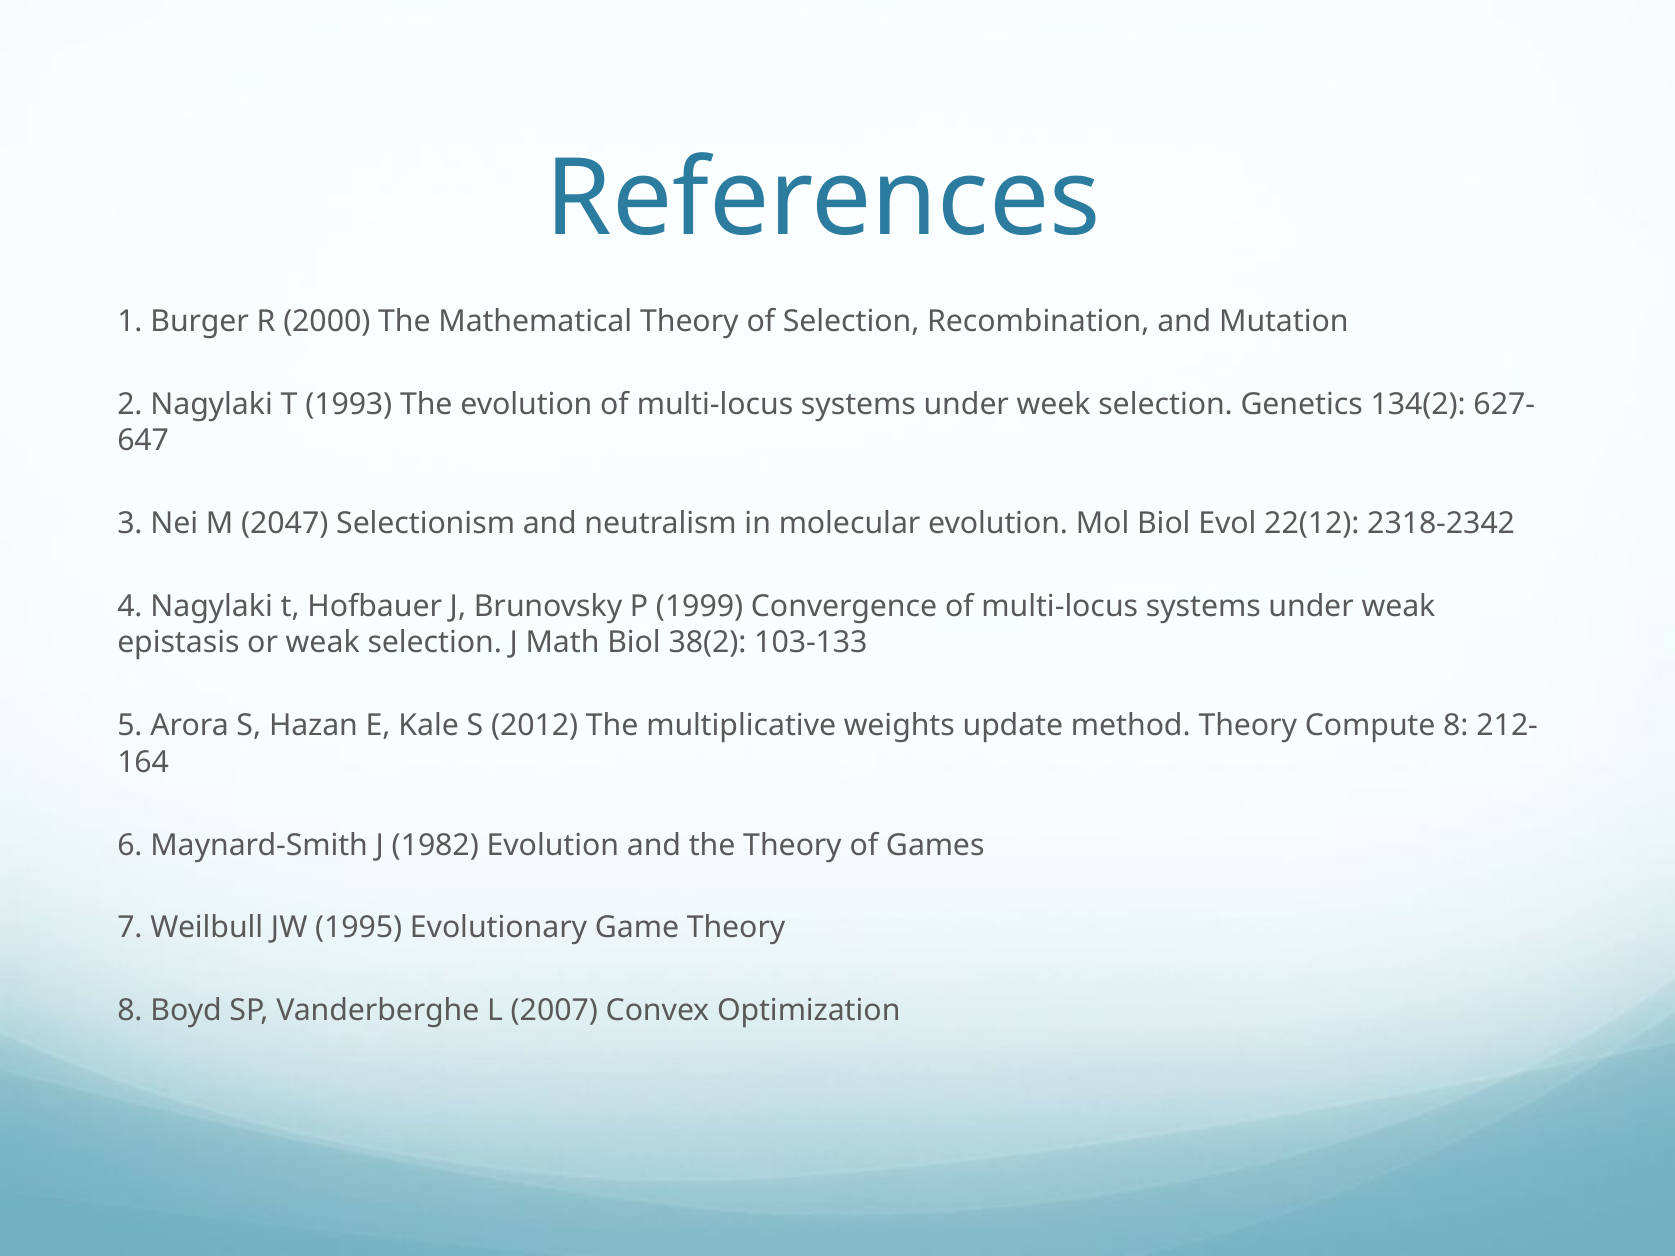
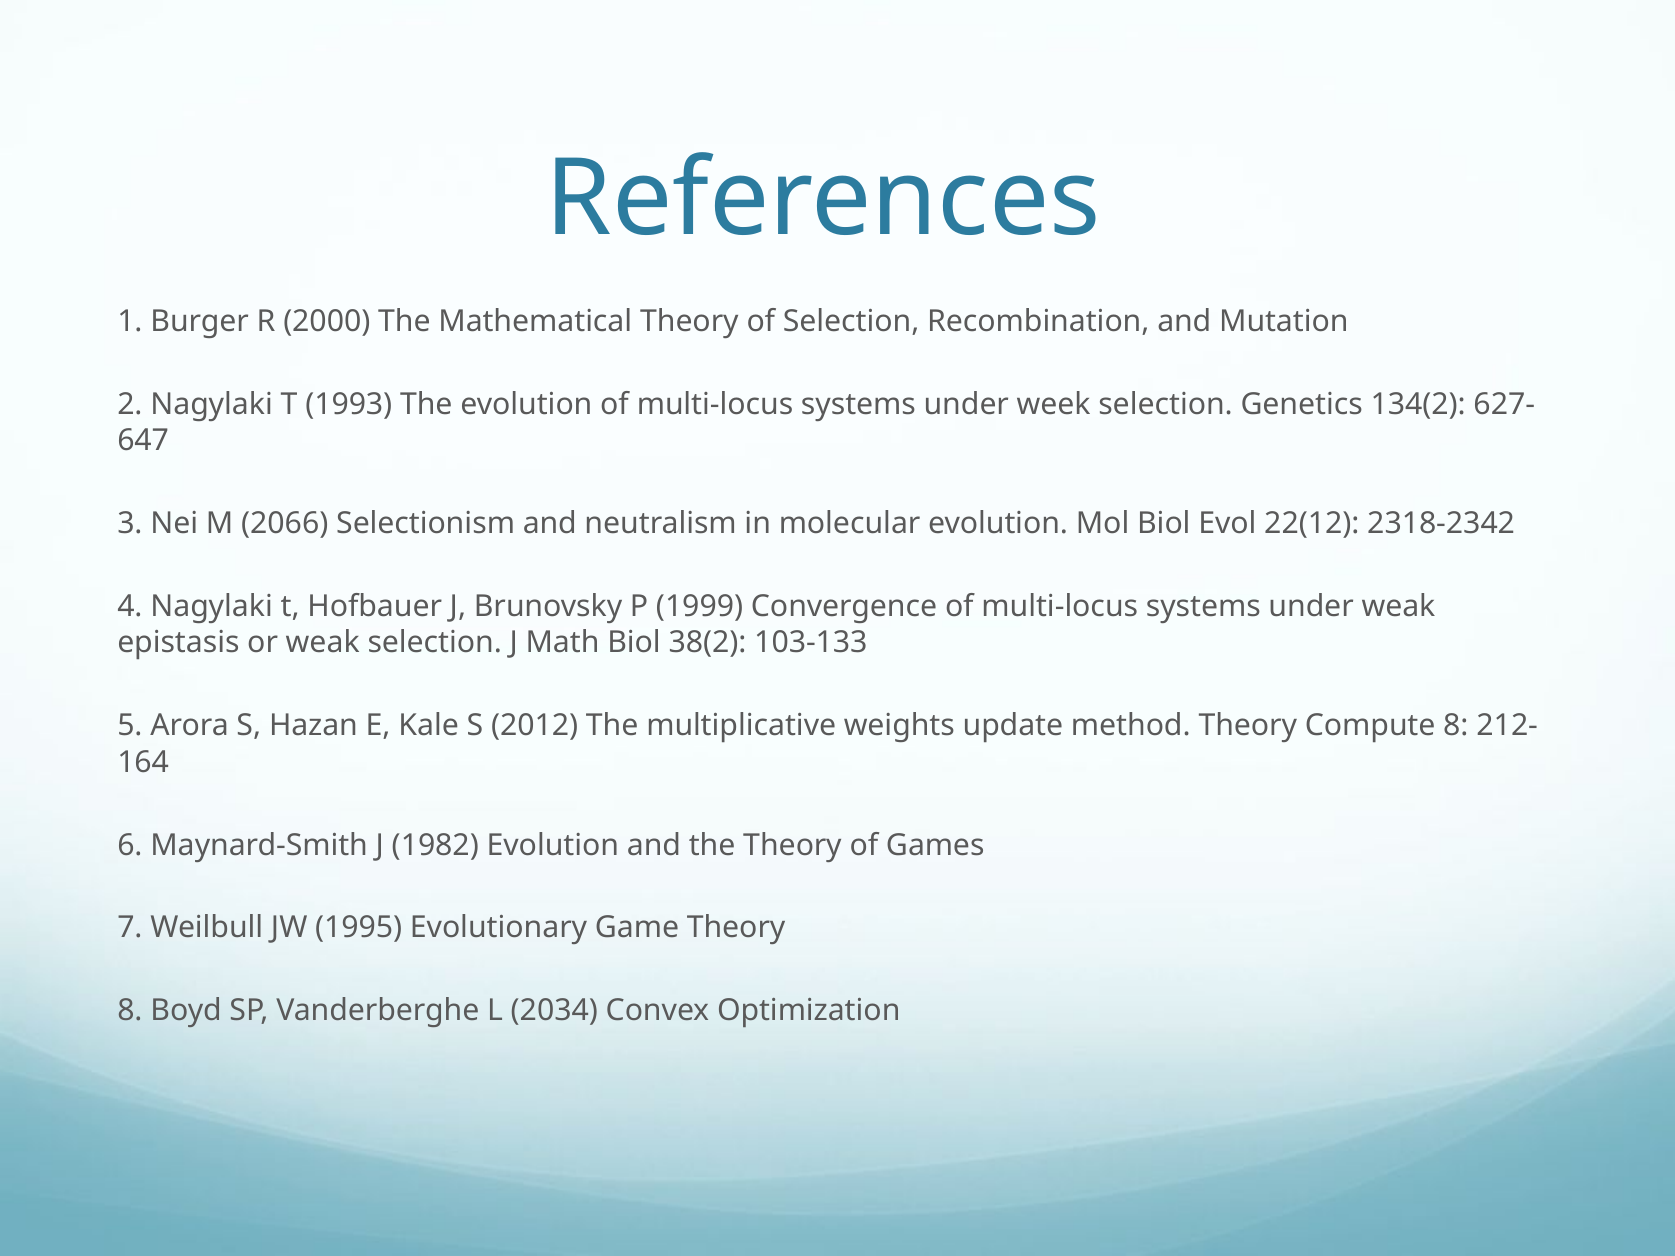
2047: 2047 -> 2066 (285, 524)
2007: 2007 -> 2034 (554, 1011)
